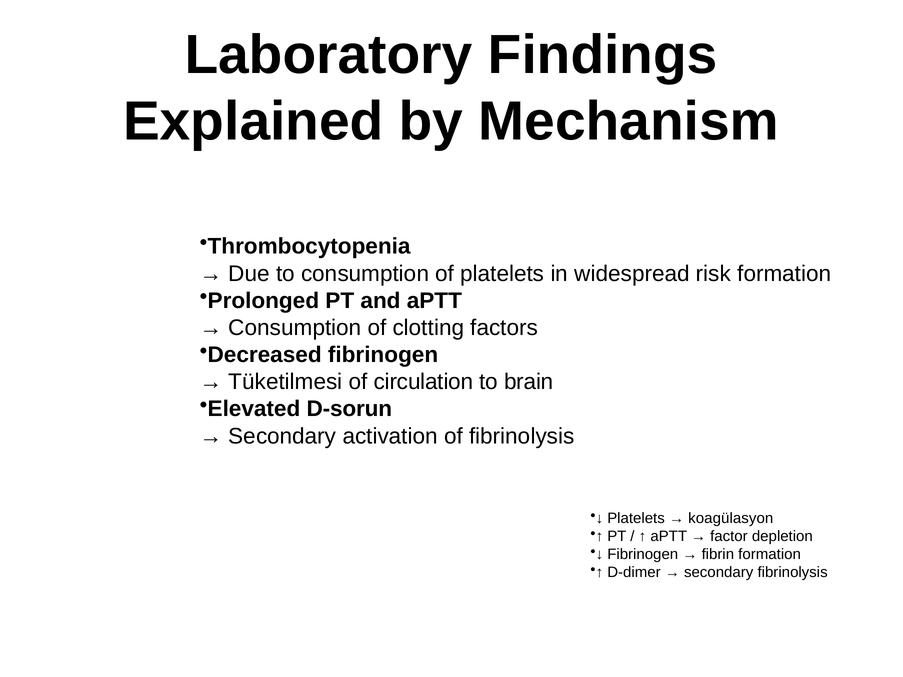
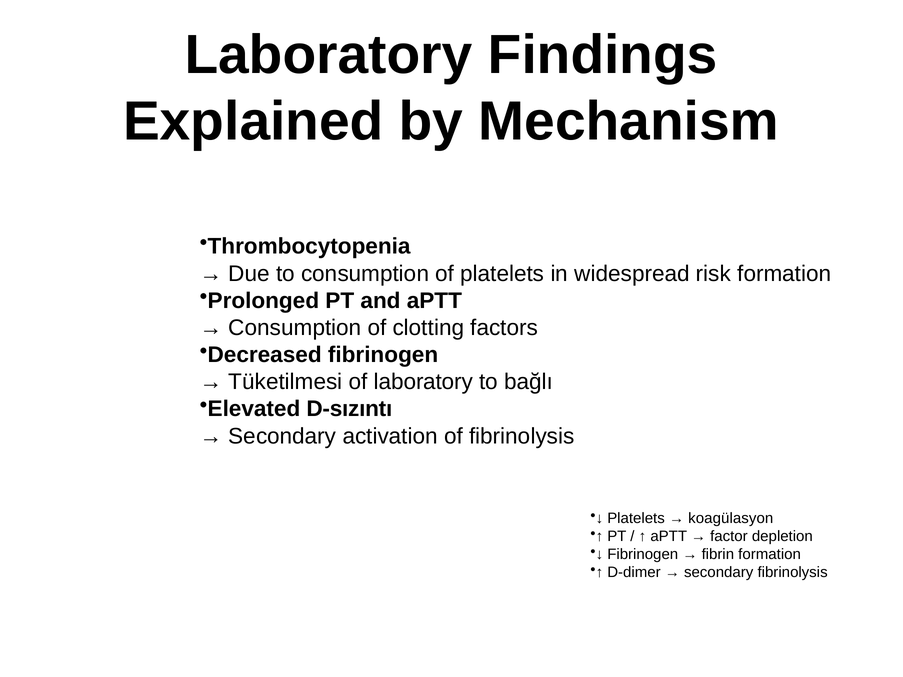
of circulation: circulation -> laboratory (423, 382)
brain: brain -> bağlı (529, 382)
D-sorun: D-sorun -> D-sızıntı (349, 409)
